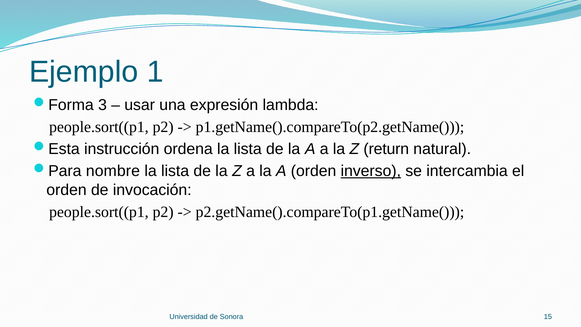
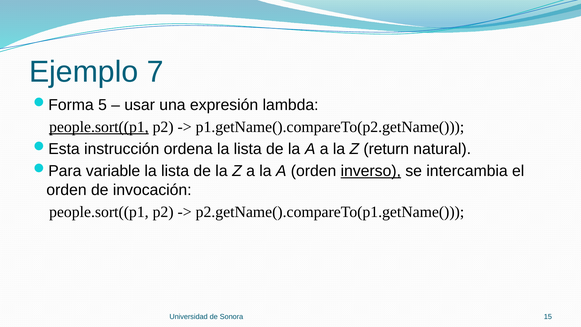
1: 1 -> 7 (155, 72)
3: 3 -> 5 (102, 105)
people.sort((p1 underline: none -> present (99, 127)
nombre: nombre -> variable (113, 171)
